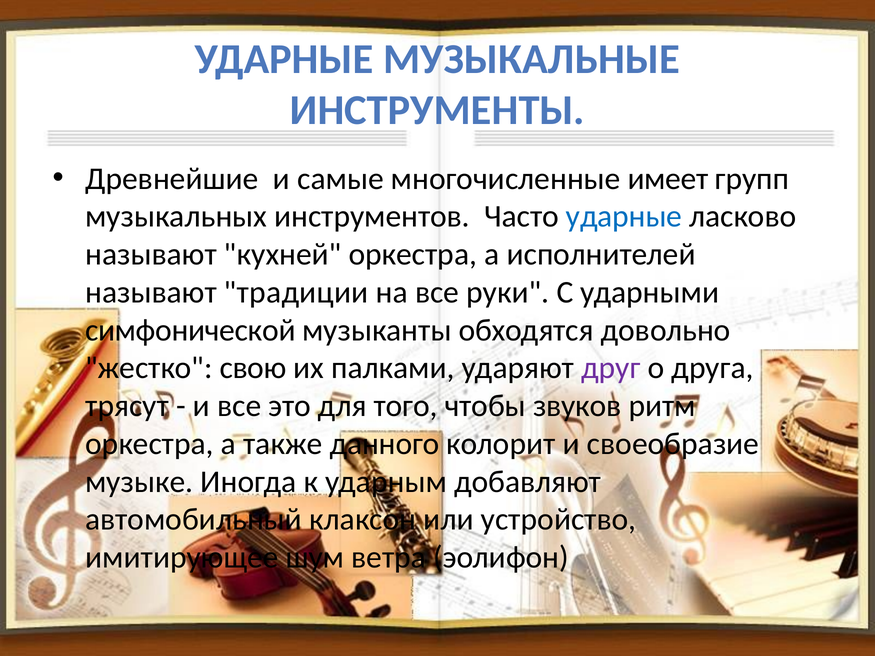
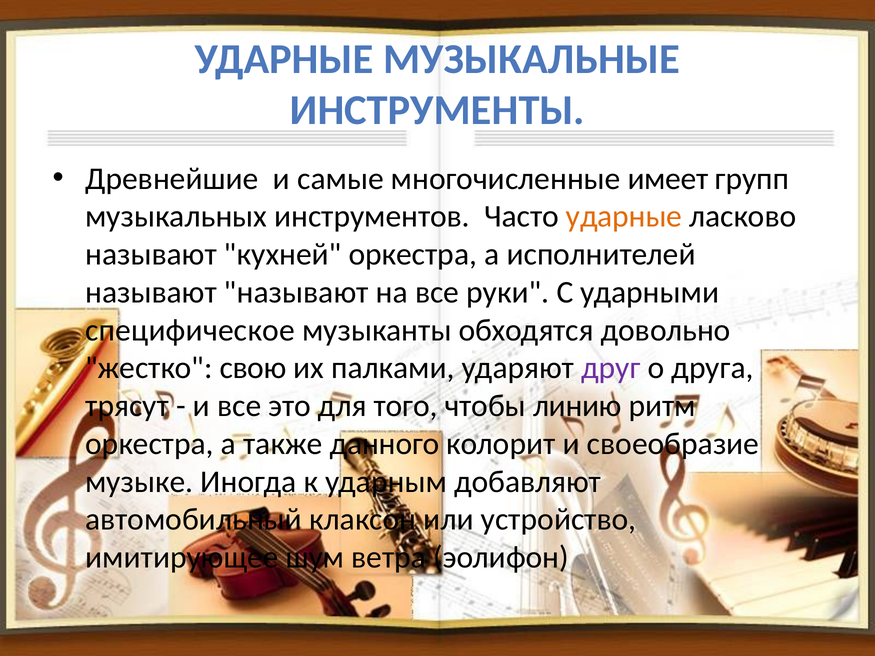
ударные colour: blue -> orange (624, 217)
называют традиции: традиции -> называют (296, 292)
симфонической: симфонической -> специфическое (190, 330)
звуков: звуков -> линию (577, 406)
